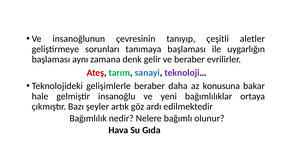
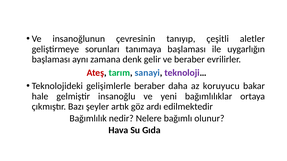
konusuna: konusuna -> koruyucu (221, 86)
